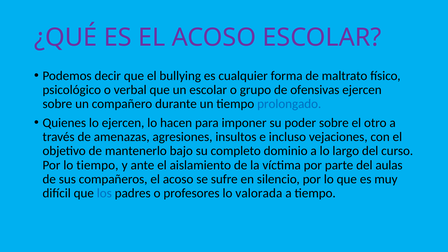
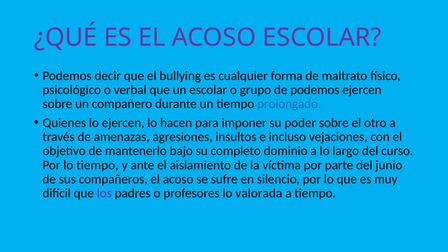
de ofensivas: ofensivas -> podemos (315, 90)
aulas: aulas -> junio (389, 165)
los colour: blue -> purple (104, 193)
